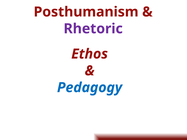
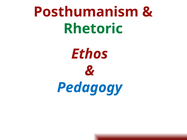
Rhetoric colour: purple -> green (93, 29)
